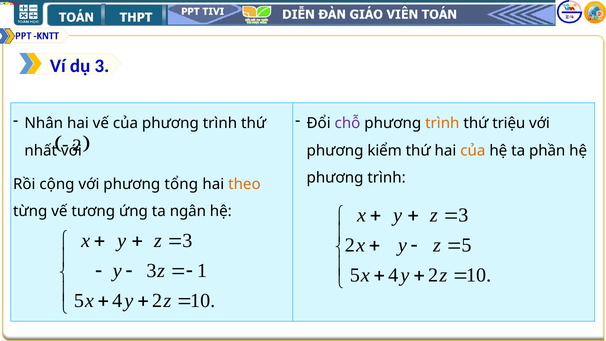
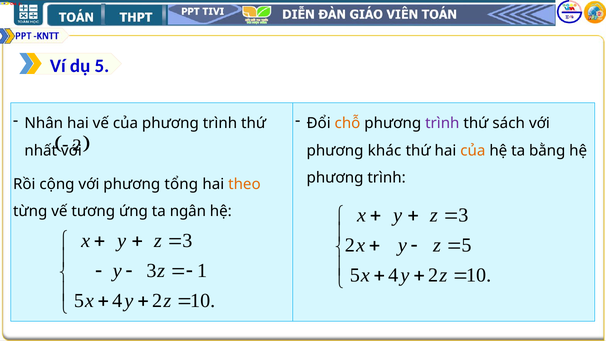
dụ 3: 3 -> 5 (102, 66)
chỗ colour: purple -> orange (348, 123)
trình colour: orange -> purple (442, 123)
triệu: triệu -> sách (509, 123)
kiểm: kiểm -> khác (384, 150)
phần: phần -> bằng (547, 150)
